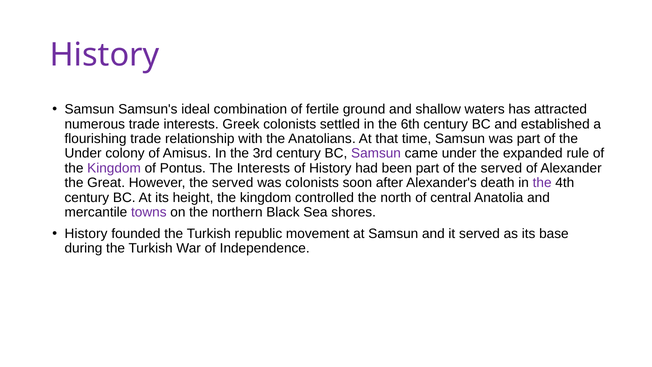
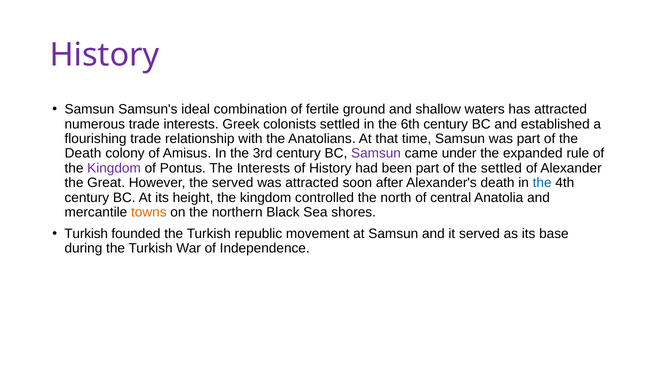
Under: Under -> Death (83, 153)
of the served: served -> settled (501, 168)
was colonists: colonists -> attracted (312, 183)
the colour: purple -> blue (542, 183)
towns colour: purple -> orange (149, 212)
History: History -> Turkish (86, 234)
